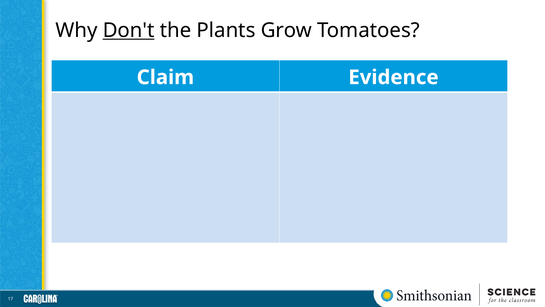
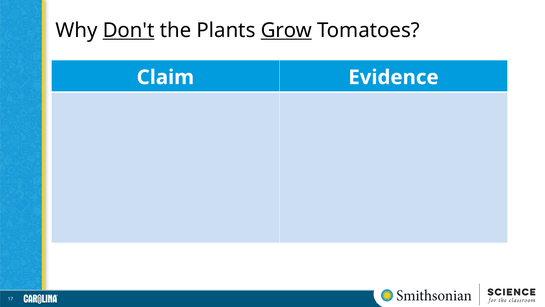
Grow underline: none -> present (286, 30)
